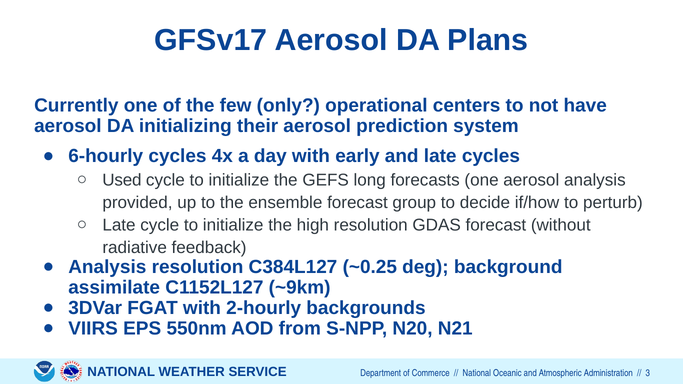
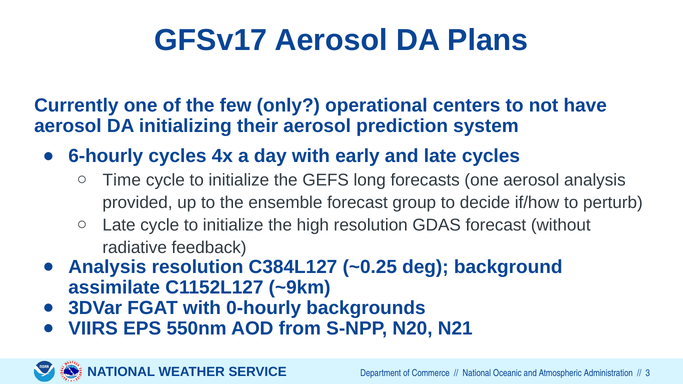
Used: Used -> Time (122, 180)
2-hourly: 2-hourly -> 0-hourly (264, 308)
